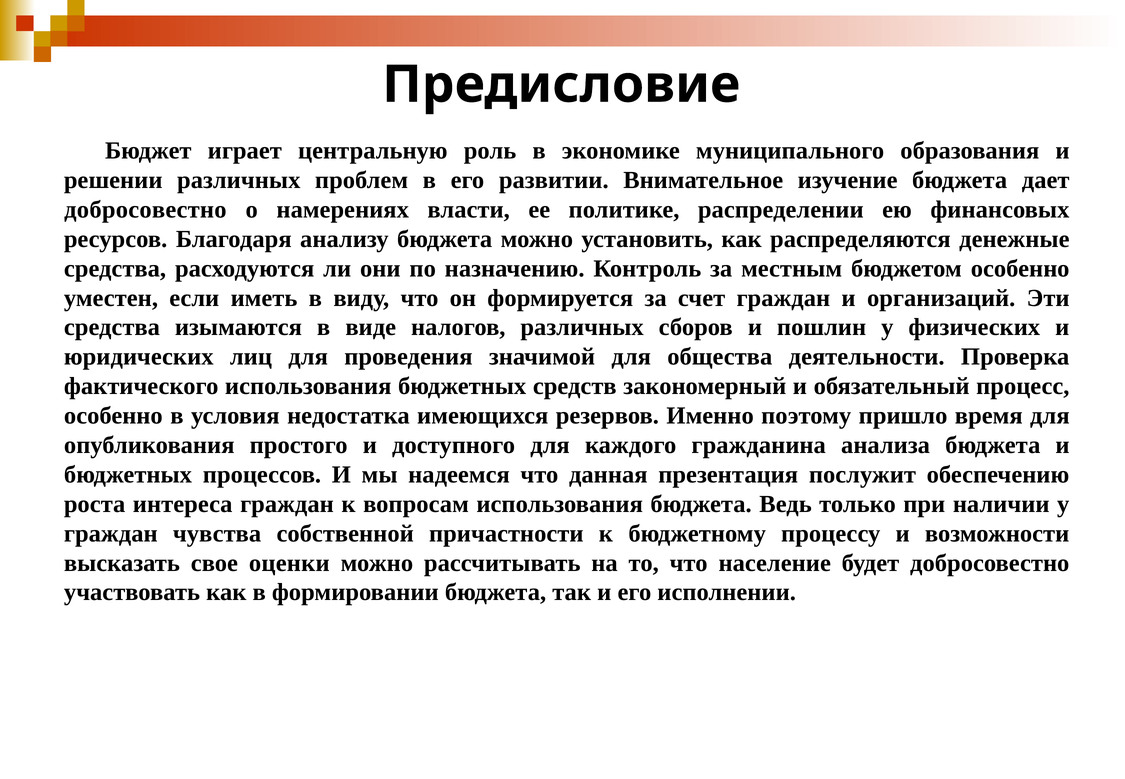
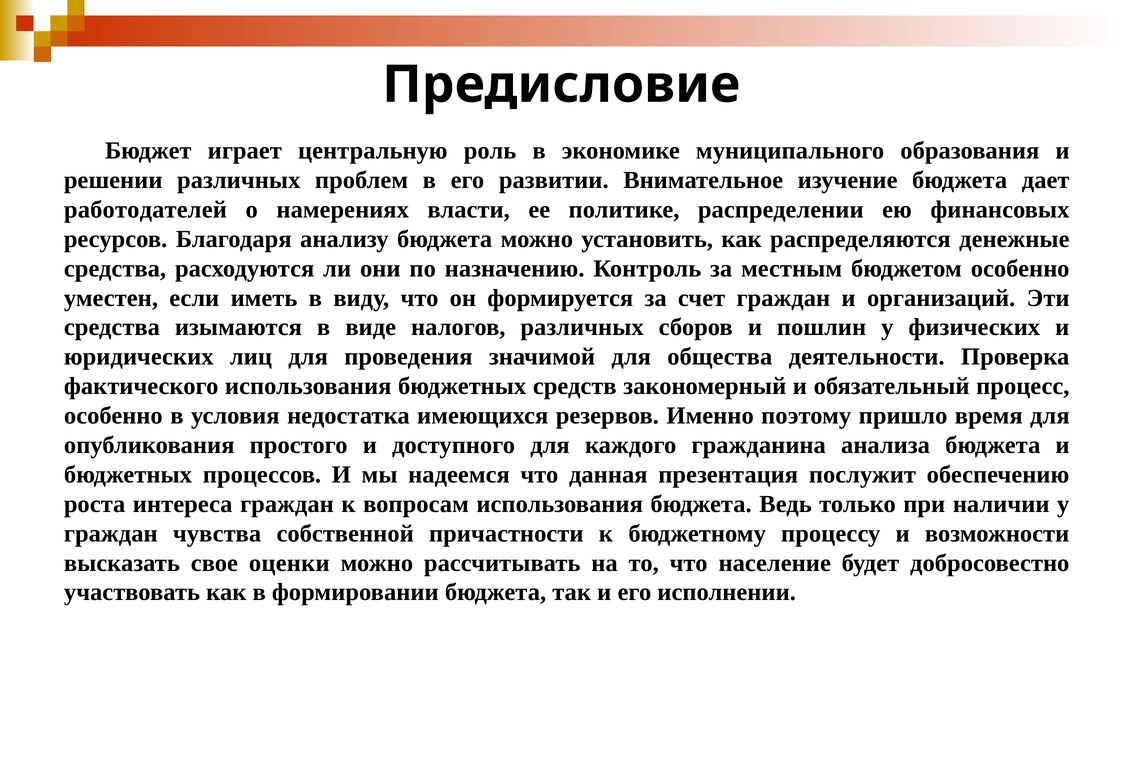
добросовестно: добросовестно -> работодателей (145, 210)
